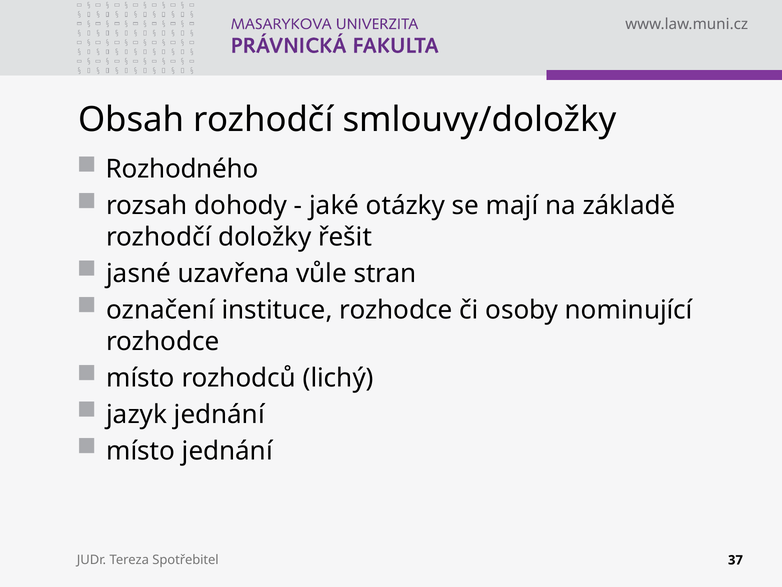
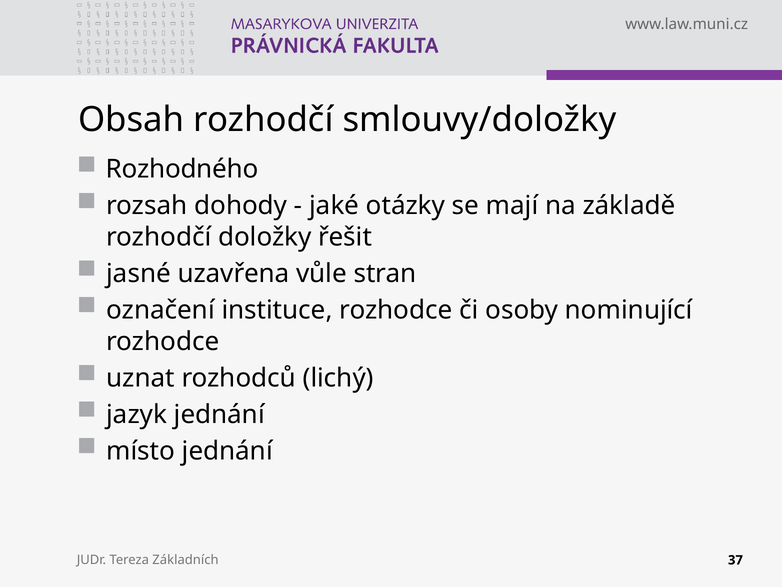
místo: místo -> uznat (140, 378)
Spotřebitel: Spotřebitel -> Základních (185, 560)
